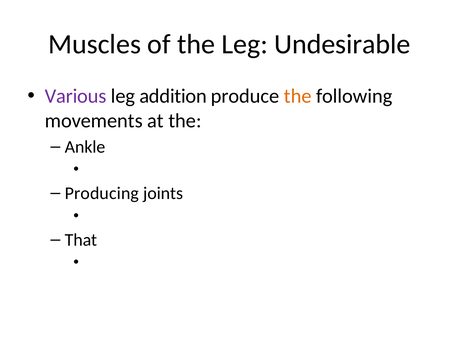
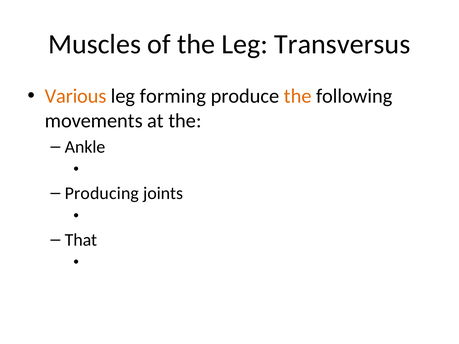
Undesirable: Undesirable -> Transversus (342, 44)
Various colour: purple -> orange (76, 96)
addition: addition -> forming (173, 96)
